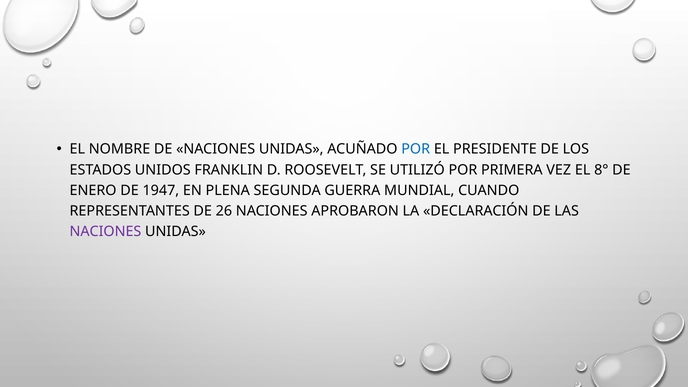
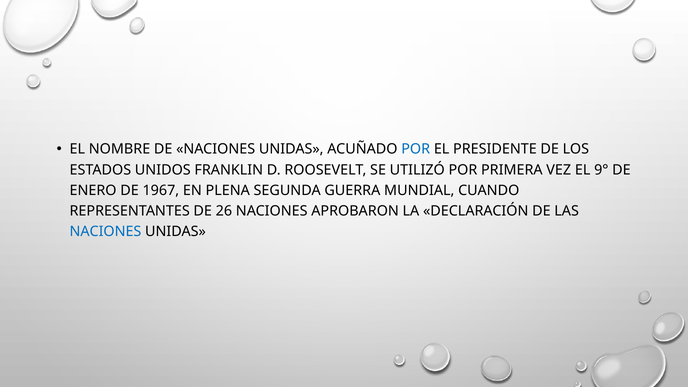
8°: 8° -> 9° (601, 170)
1947: 1947 -> 1967 (161, 190)
NACIONES colour: purple -> blue (105, 232)
